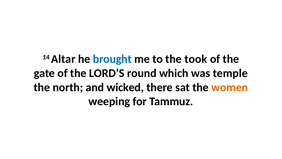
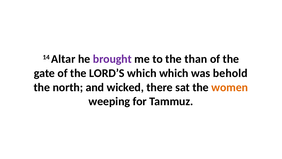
brought colour: blue -> purple (112, 59)
took: took -> than (196, 59)
LORD’S round: round -> which (142, 73)
temple: temple -> behold (230, 73)
